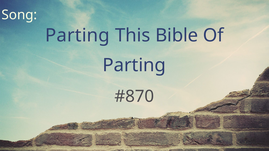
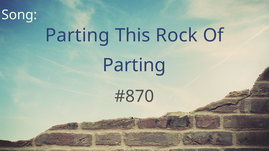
Bible: Bible -> Rock (177, 35)
